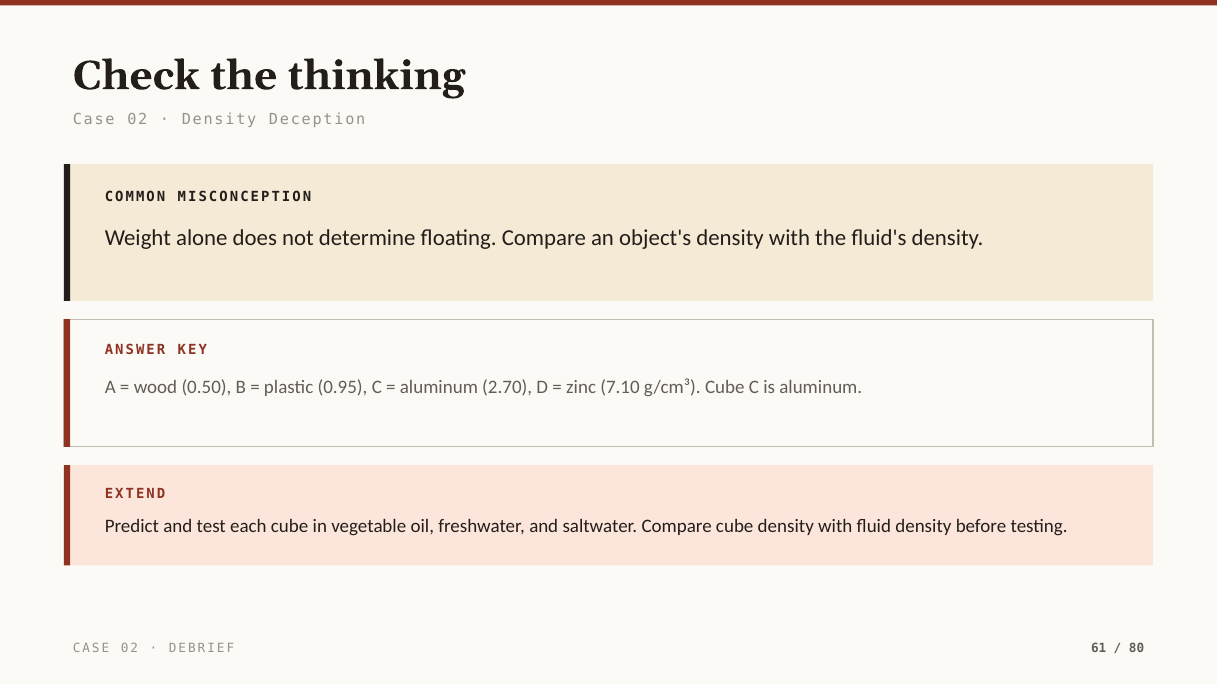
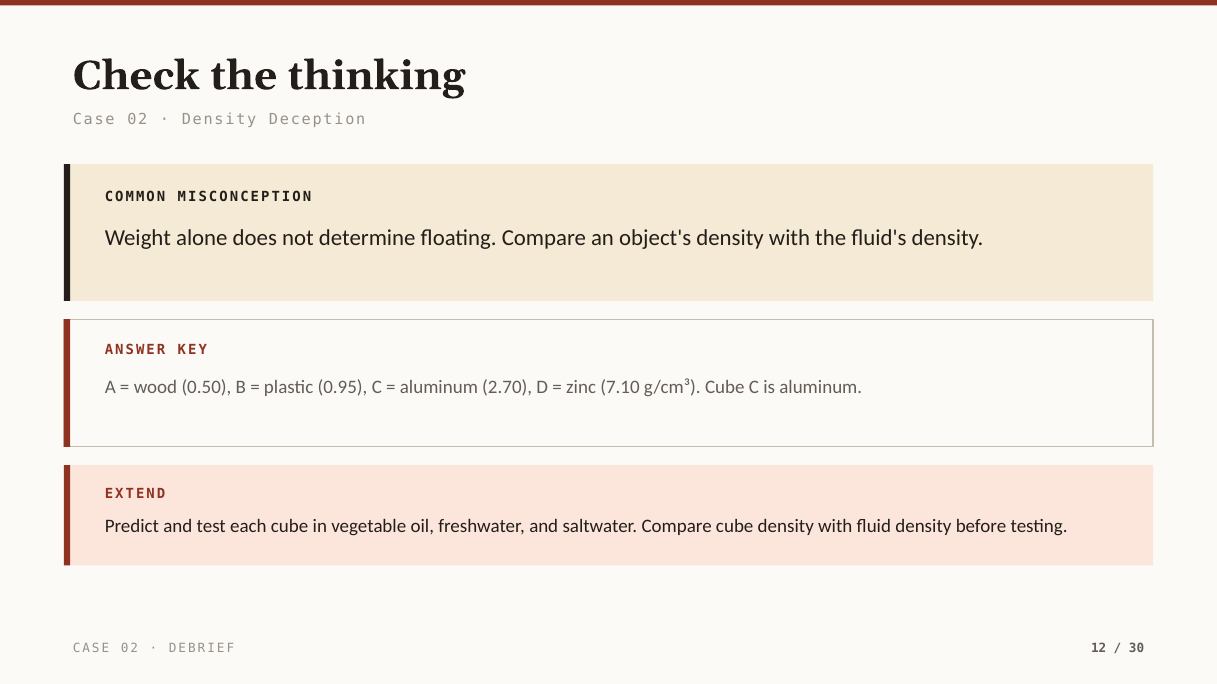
61: 61 -> 12 (1099, 649)
80: 80 -> 30 (1137, 649)
